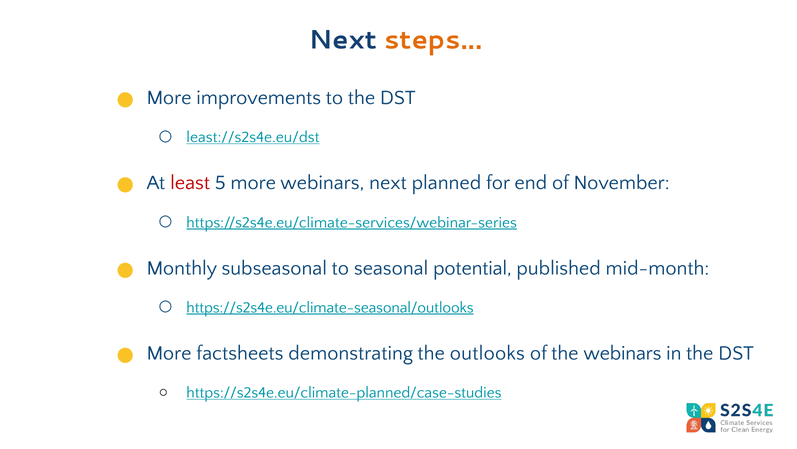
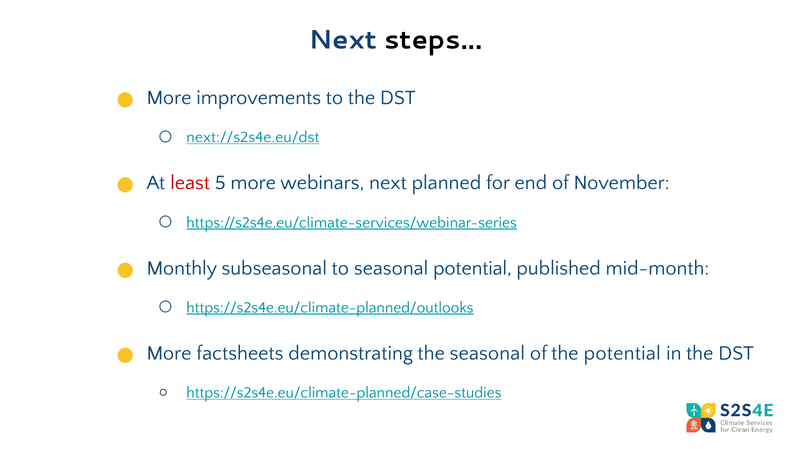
steps colour: orange -> black (433, 40)
least://s2s4e.eu/dst: least://s2s4e.eu/dst -> next://s2s4e.eu/dst (253, 137)
https://s2s4e.eu/climate-seasonal/outlooks: https://s2s4e.eu/climate-seasonal/outlooks -> https://s2s4e.eu/climate-planned/outlooks (330, 307)
the outlooks: outlooks -> seasonal (487, 353)
the webinars: webinars -> potential (622, 353)
